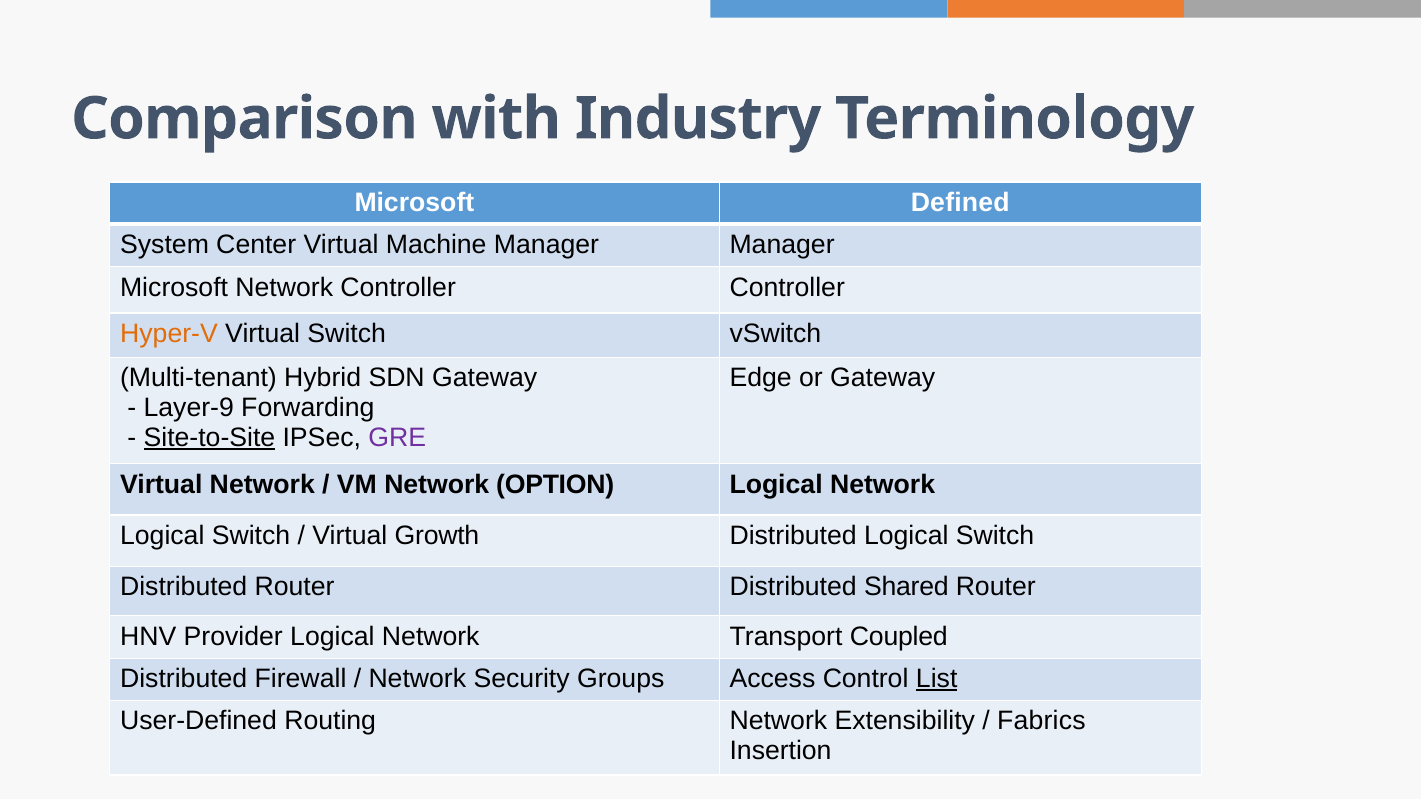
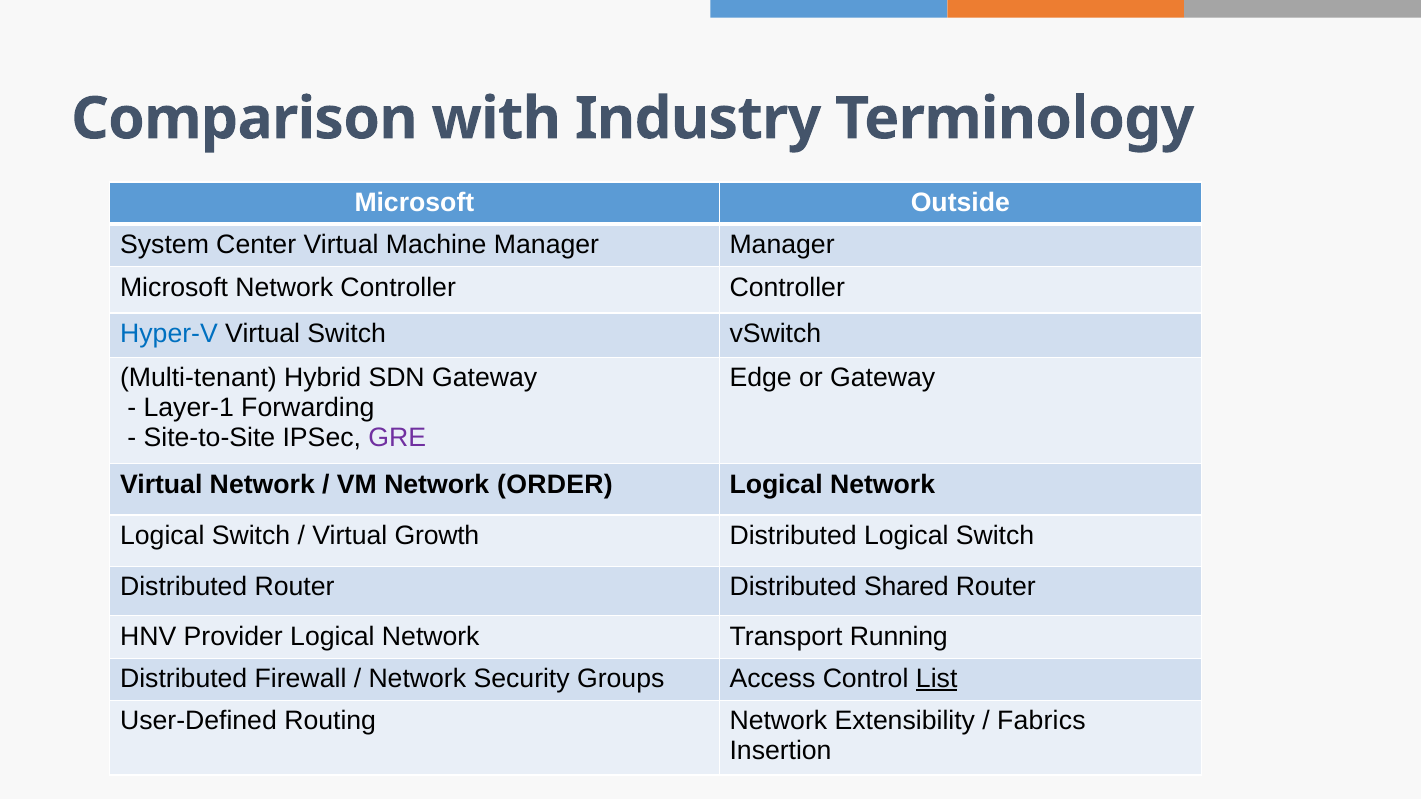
Defined: Defined -> Outside (960, 203)
Hyper-V colour: orange -> blue (169, 334)
Layer-9: Layer-9 -> Layer-1 (189, 408)
Site-to-Site underline: present -> none (209, 438)
OPTION: OPTION -> ORDER (555, 484)
Coupled: Coupled -> Running (899, 637)
